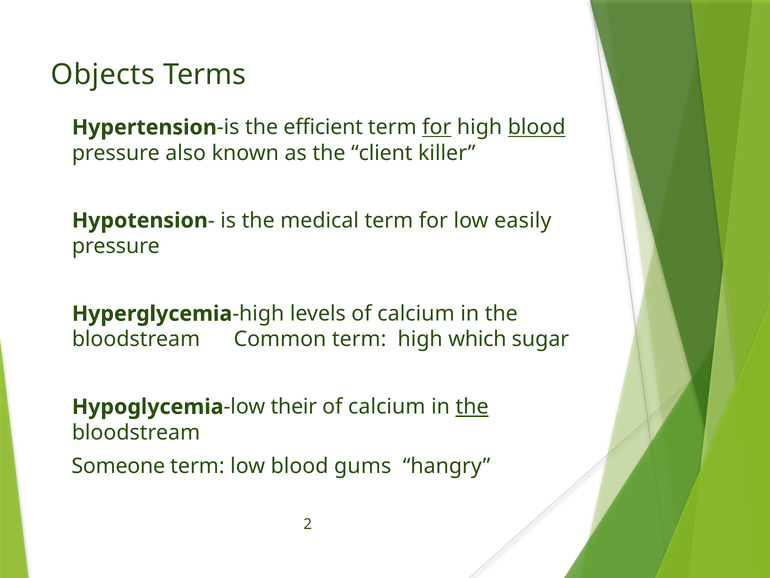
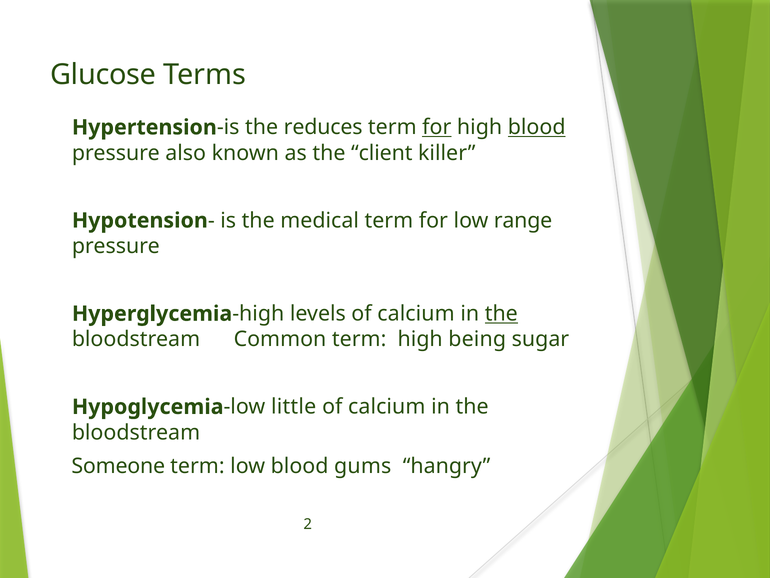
Objects: Objects -> Glucose (103, 75)
efficient: efficient -> reduces (323, 127)
easily: easily -> range (523, 220)
the underline: none -> present (501, 313)
which: which -> being (477, 339)
their: their -> little (294, 407)
the underline: present -> none (472, 407)
